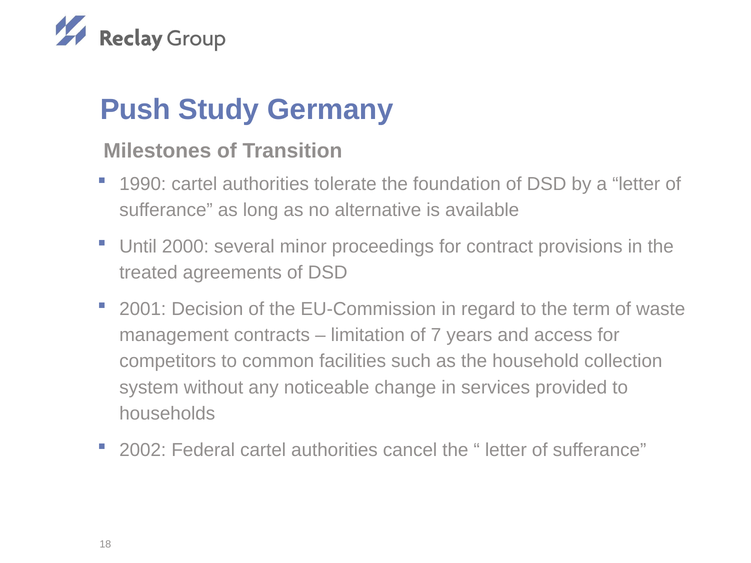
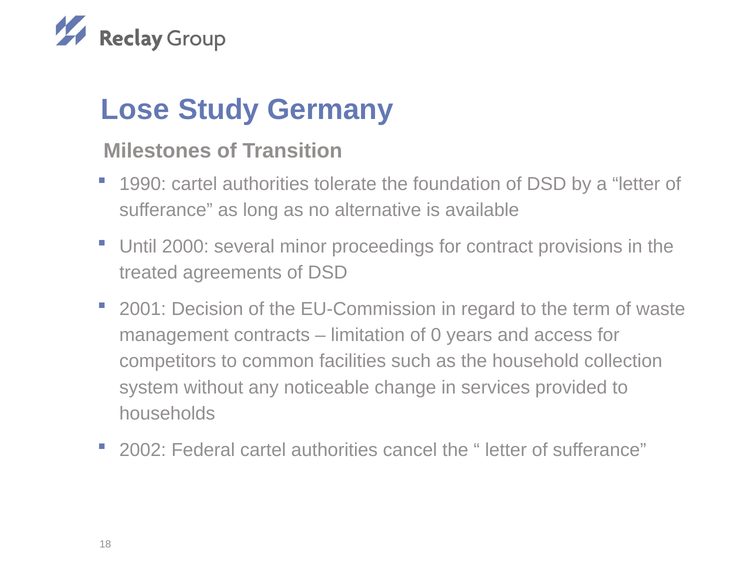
Push: Push -> Lose (135, 110)
7: 7 -> 0 (436, 335)
